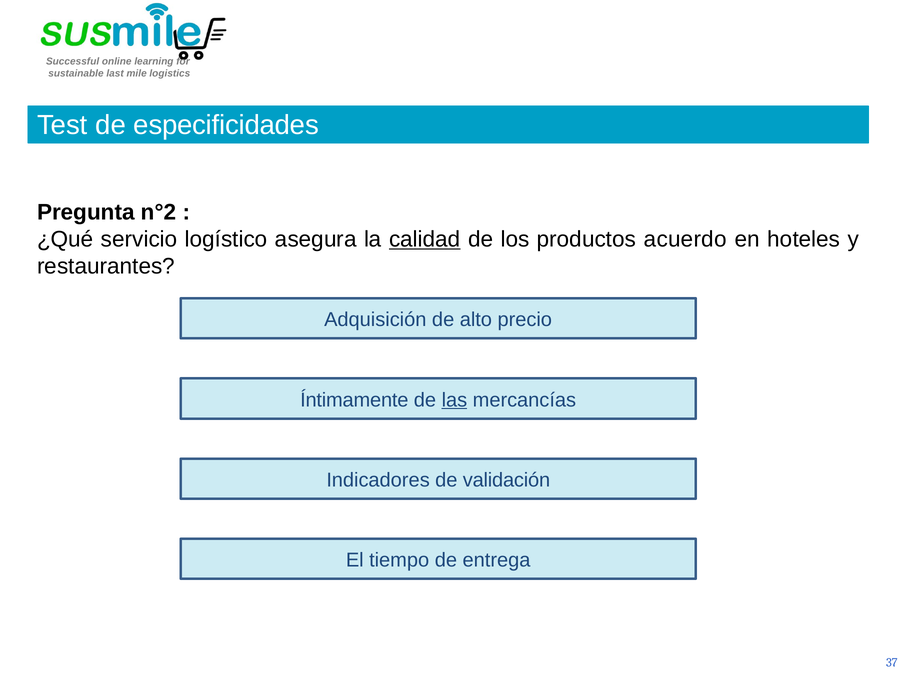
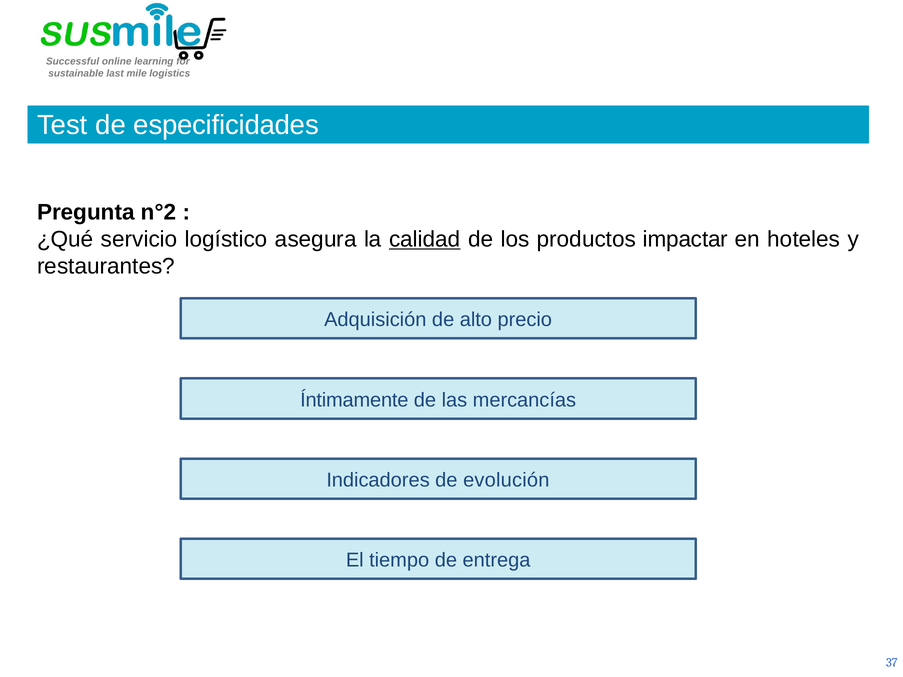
acuerdo: acuerdo -> impactar (685, 239)
las underline: present -> none (454, 400)
validación: validación -> evolución (506, 480)
